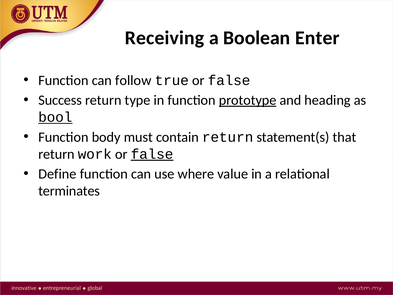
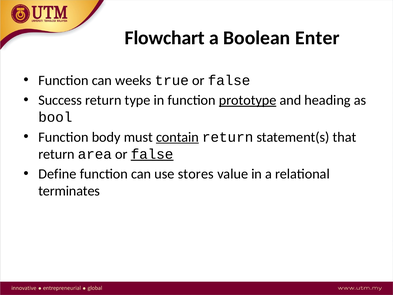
Receiving: Receiving -> Flowchart (165, 38)
follow: follow -> weeks (133, 80)
bool underline: present -> none (55, 117)
contain underline: none -> present (177, 137)
work: work -> area (95, 154)
where: where -> stores (196, 174)
